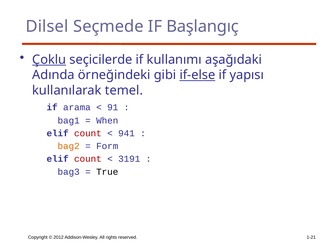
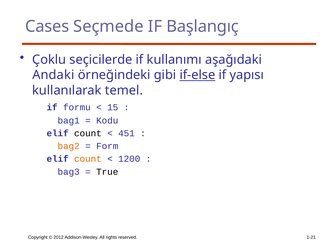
Dilsel: Dilsel -> Cases (47, 26)
Çoklu underline: present -> none (49, 60)
Adında: Adında -> Andaki (53, 75)
arama: arama -> formu (77, 108)
91: 91 -> 15 (113, 108)
When: When -> Kodu (107, 121)
count colour: red -> black (88, 134)
941: 941 -> 451 (126, 134)
count colour: red -> orange (88, 159)
3191: 3191 -> 1200 (129, 159)
